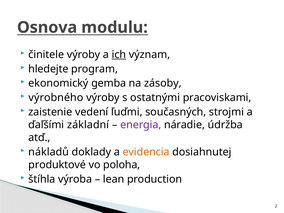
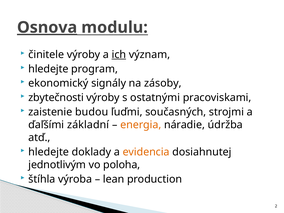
Osnova underline: none -> present (47, 27)
gemba: gemba -> signály (109, 83)
výrobného: výrobného -> zbytečnosti (56, 98)
vedení: vedení -> budou (92, 112)
energia colour: purple -> orange (141, 125)
nákladů: nákladů -> hledejte (49, 152)
produktové: produktové -> jednotlivým (57, 165)
